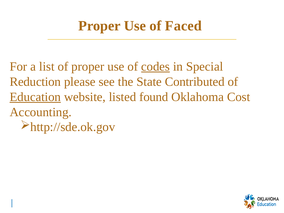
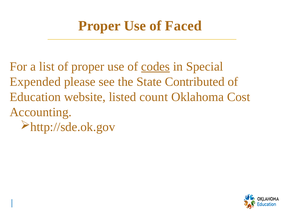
Reduction: Reduction -> Expended (35, 82)
Education underline: present -> none (35, 97)
found: found -> count (154, 97)
